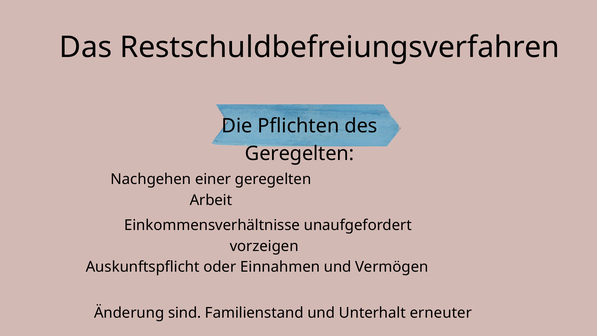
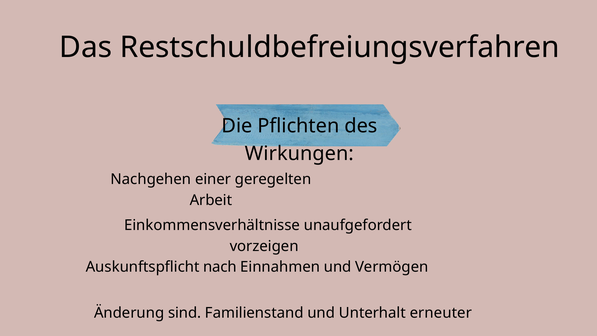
Geregelten: Geregelten -> Wirkungen (299, 154)
oder: oder -> nach (220, 267)
